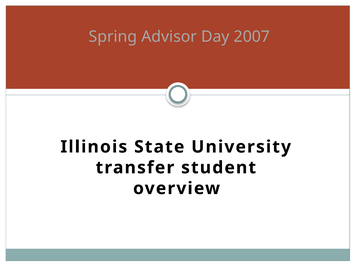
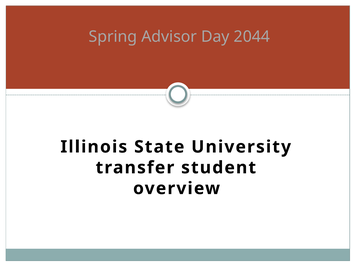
2007: 2007 -> 2044 (252, 37)
